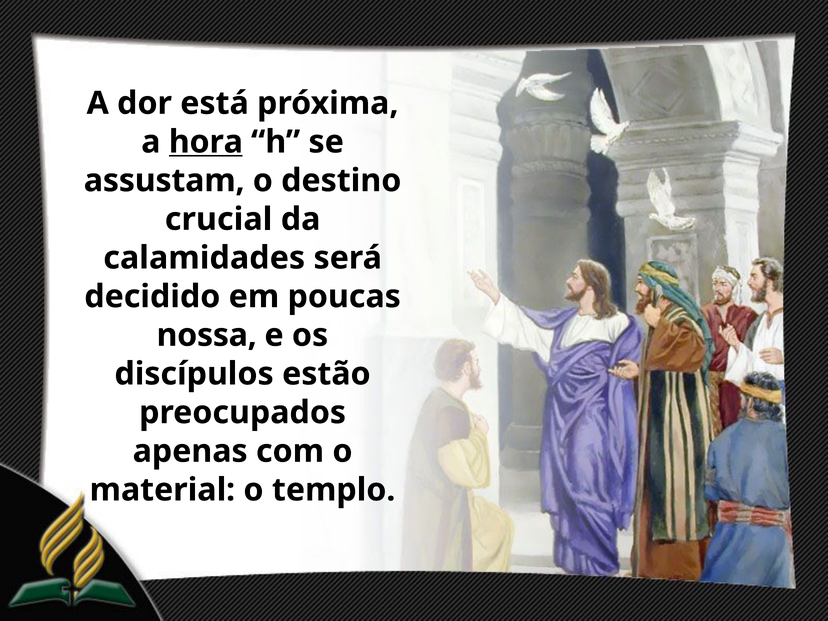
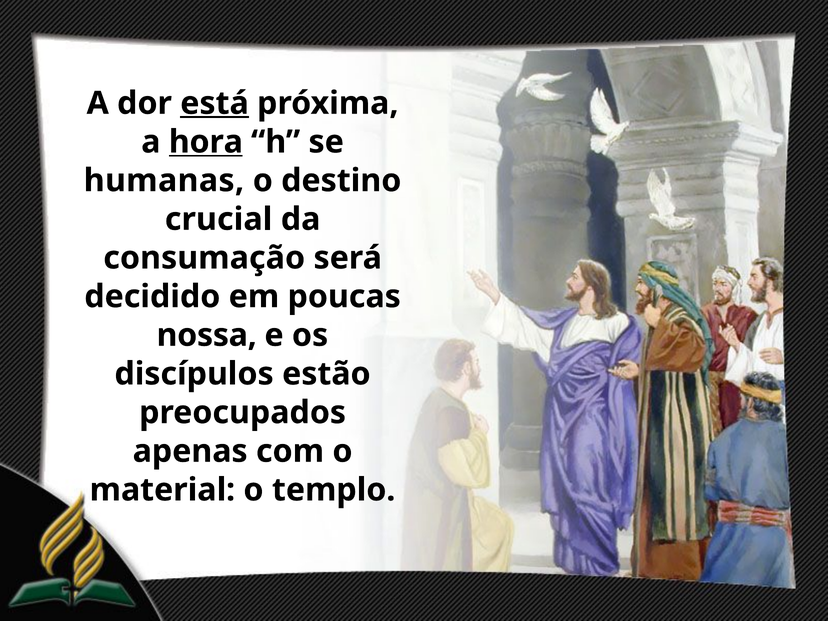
está underline: none -> present (215, 103)
assustam: assustam -> humanas (164, 181)
calamidades: calamidades -> consumação (204, 258)
